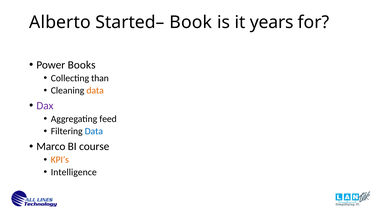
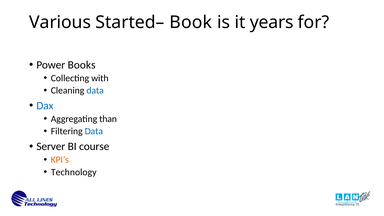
Alberto: Alberto -> Various (60, 22)
than: than -> with (100, 78)
data colour: orange -> blue (95, 90)
Dax colour: purple -> blue (45, 106)
feed: feed -> than (108, 119)
Marco: Marco -> Server (51, 147)
Intelligence: Intelligence -> Technology (74, 172)
